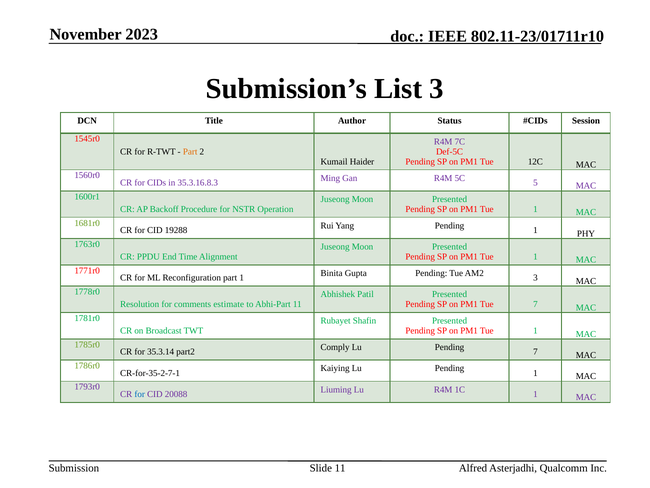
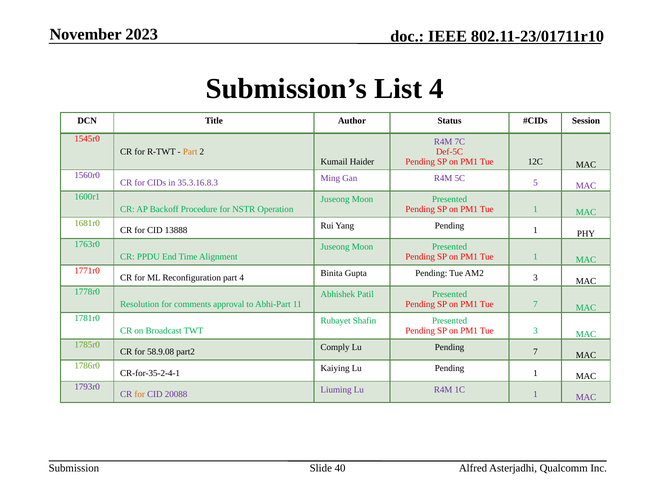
List 3: 3 -> 4 (437, 89)
19288: 19288 -> 13888 (176, 230)
part 1: 1 -> 4 (242, 278)
estimate: estimate -> approval (229, 304)
1: 1 -> 3 (535, 330)
35.3.14: 35.3.14 -> 58.9.08 (161, 352)
CR-for-35-2-7-1: CR-for-35-2-7-1 -> CR-for-35-2-4-1 (150, 373)
for colour: blue -> orange (140, 394)
Slide 11: 11 -> 40 (340, 468)
